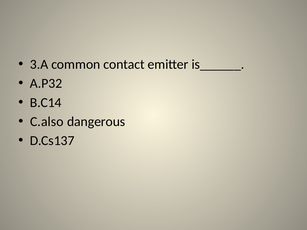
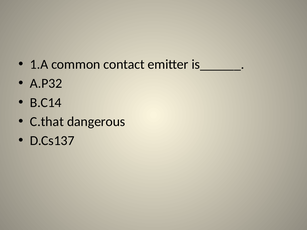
3.A: 3.A -> 1.A (39, 64)
C.also: C.also -> C.that (47, 122)
